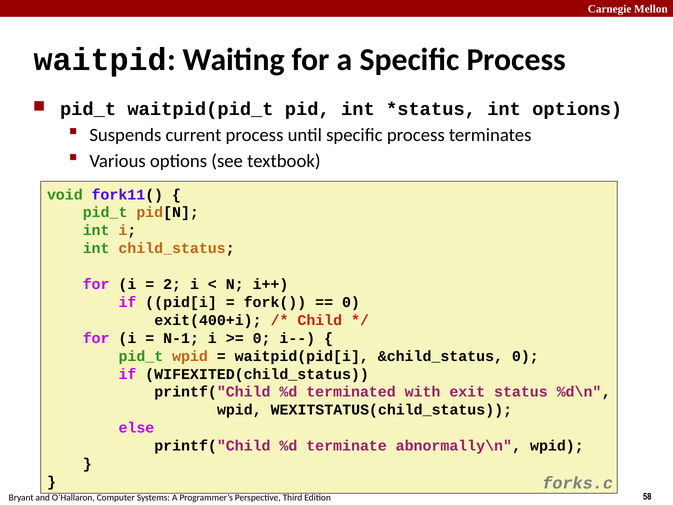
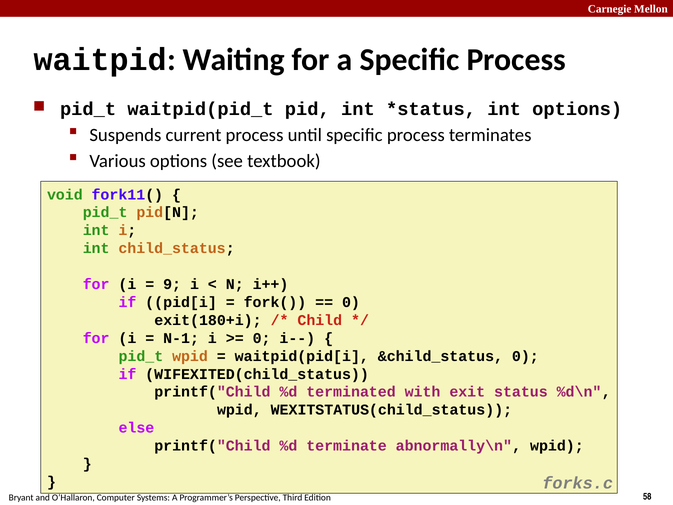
2: 2 -> 9 (172, 284)
exit(400+i: exit(400+i -> exit(180+i (208, 320)
